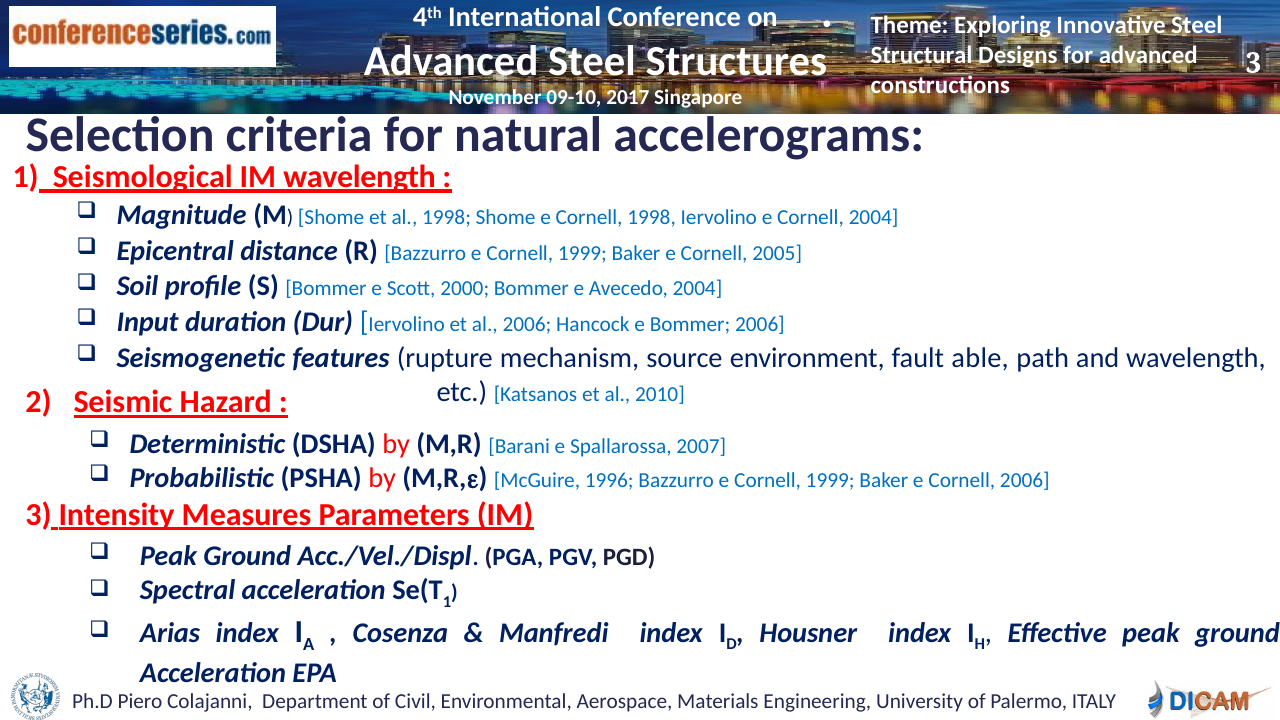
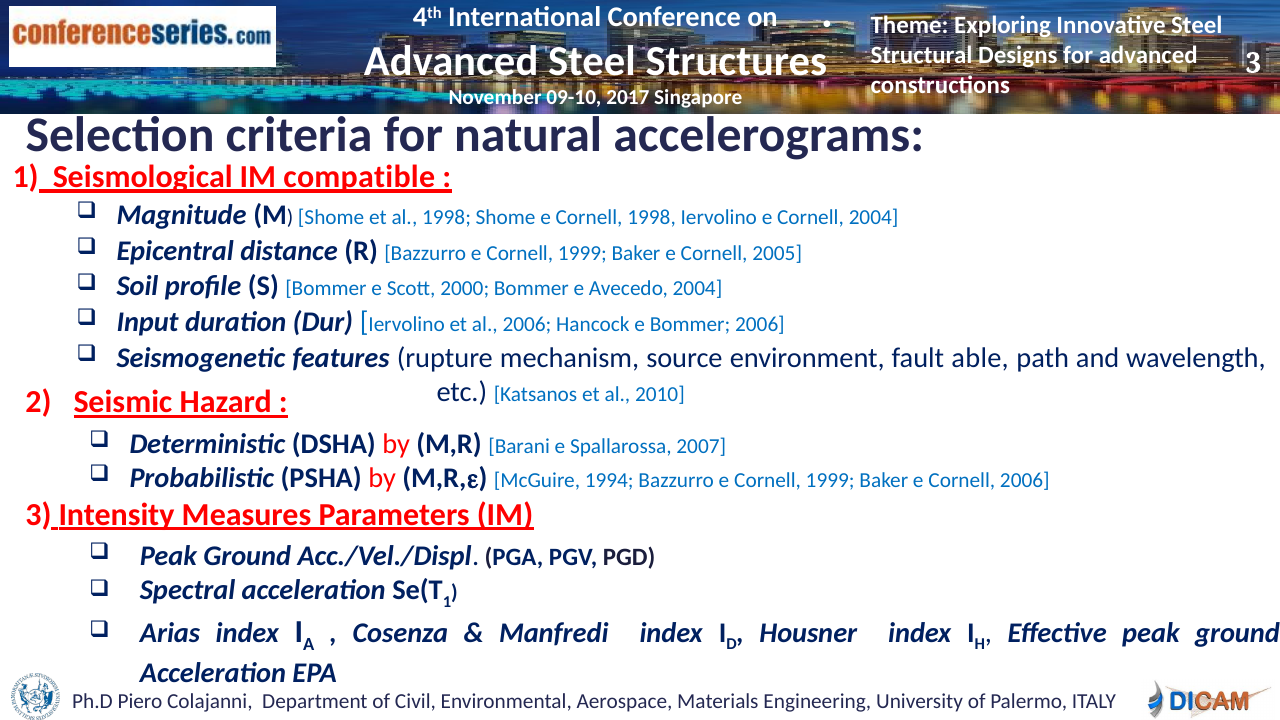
IM wavelength: wavelength -> compatible (359, 177)
1996: 1996 -> 1994 (609, 481)
